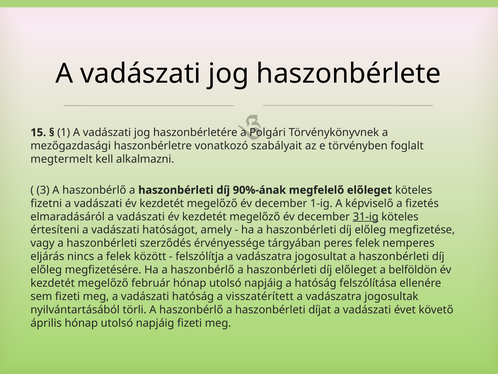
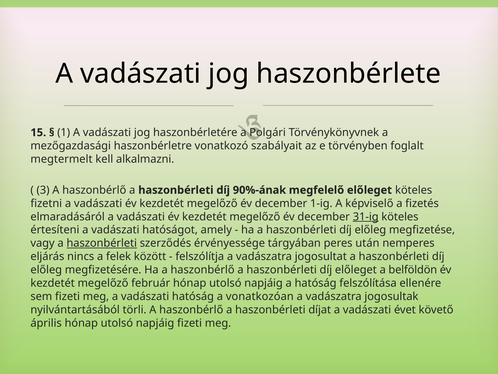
haszonbérleti underline: none -> present (102, 243)
peres felek: felek -> után (367, 243)
visszatérített: visszatérített -> vonatkozóan (260, 296)
